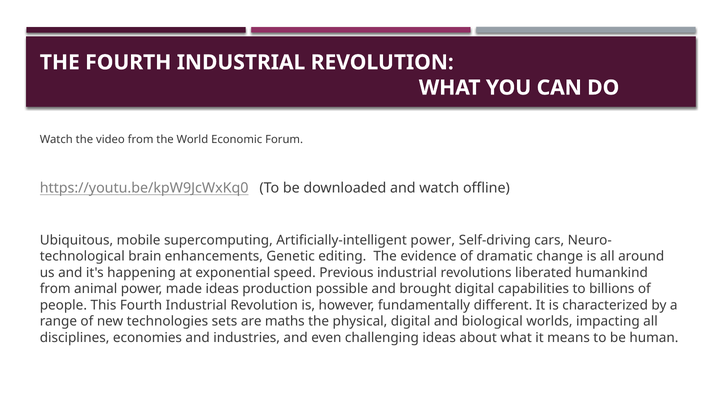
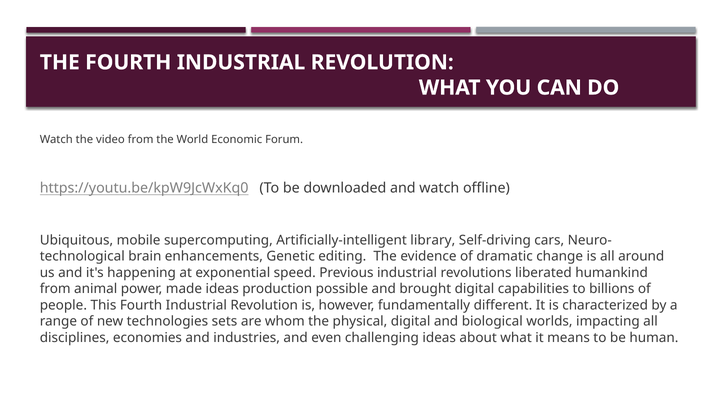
Artificially-intelligent power: power -> library (433, 240)
maths: maths -> whom (285, 322)
